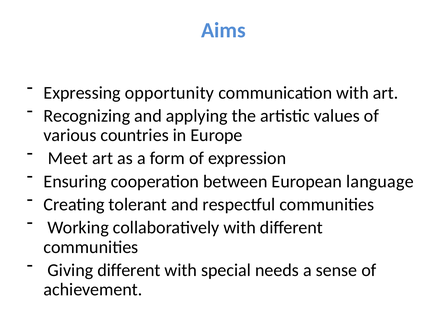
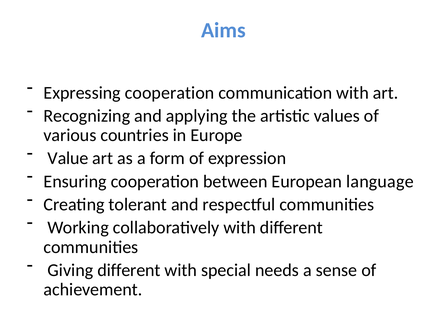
Expressing opportunity: opportunity -> cooperation (170, 93)
Meet: Meet -> Value (68, 158)
